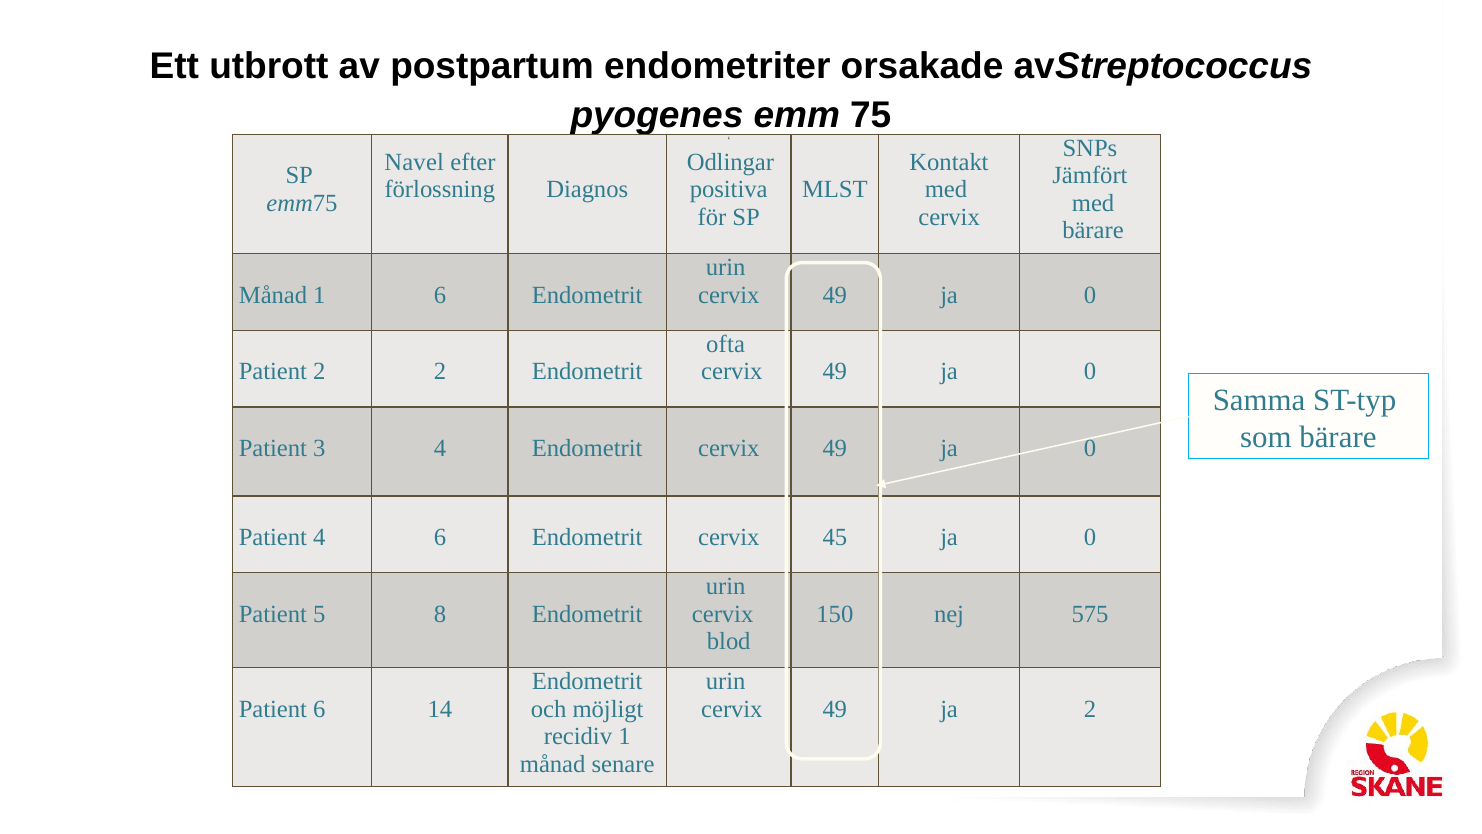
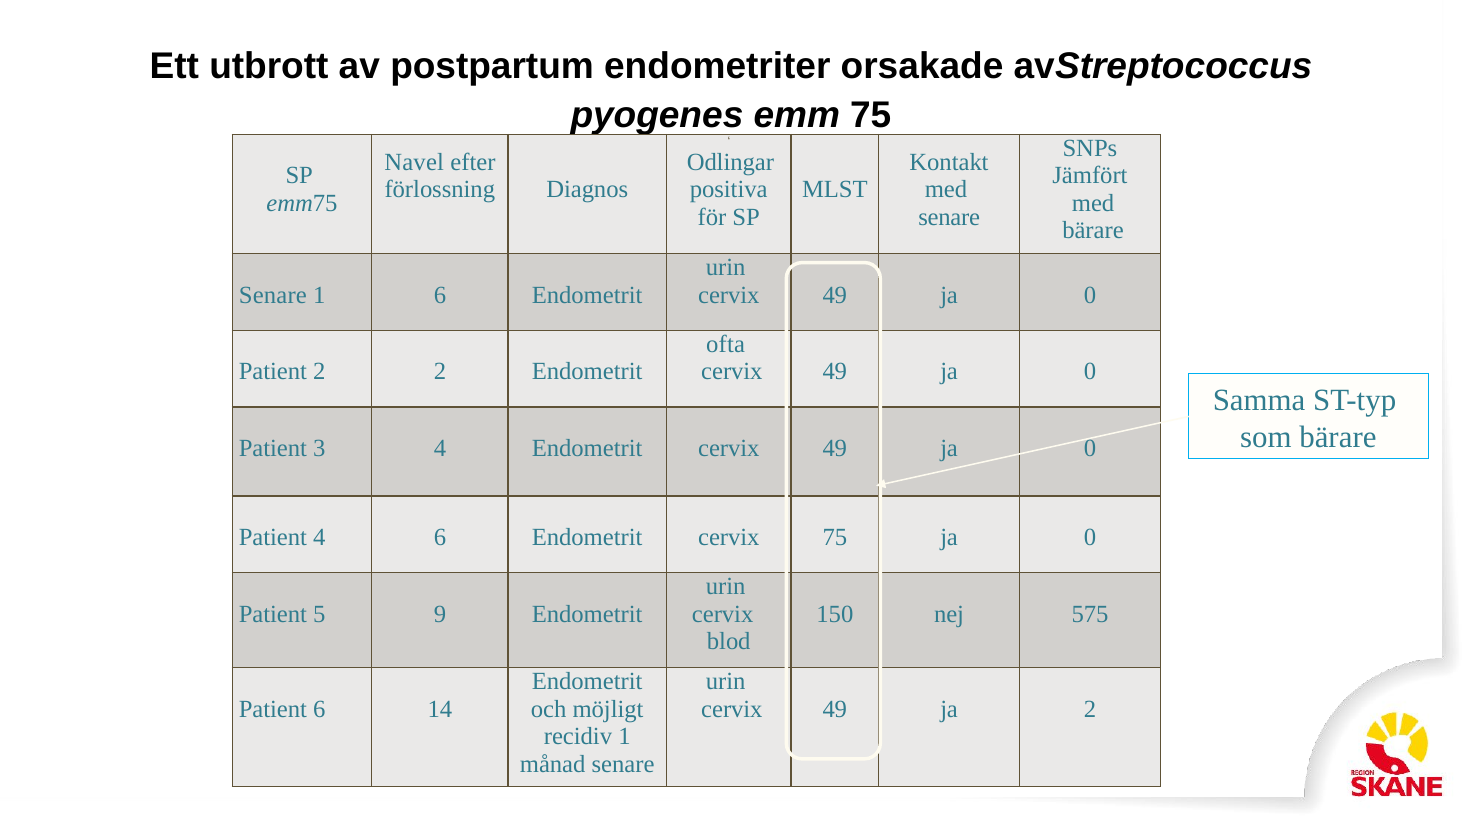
cervix: cervix -> senare (949, 217)
Månad: Månad -> Senare (273, 295)
cervix 45: 45 -> 75 (835, 537)
8: 8 -> 9 (440, 614)
